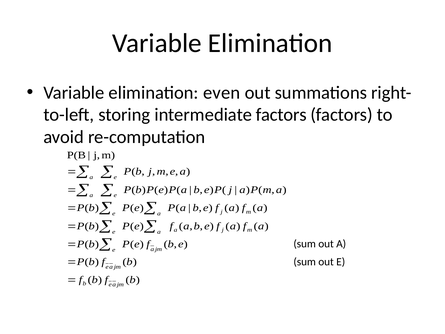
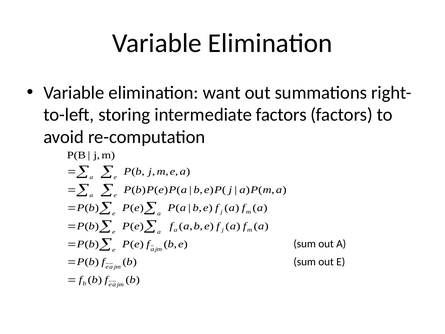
even: even -> want (222, 93)
